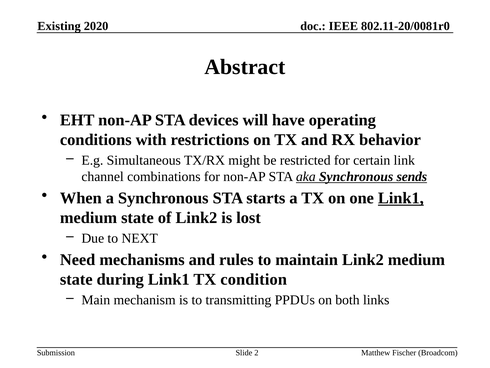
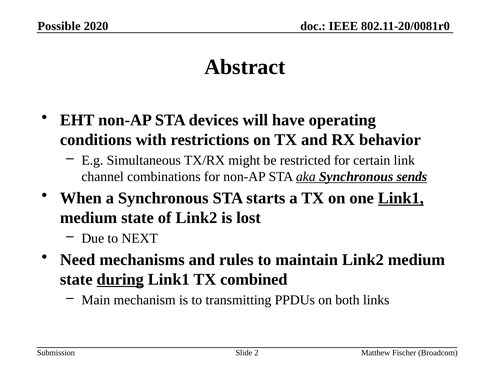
Existing: Existing -> Possible (59, 26)
during underline: none -> present (120, 279)
condition: condition -> combined (254, 279)
